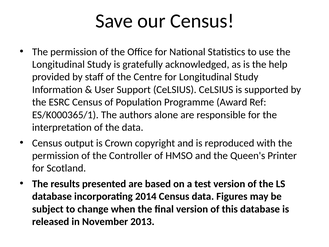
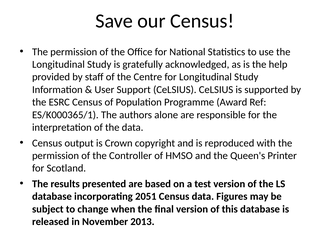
2014: 2014 -> 2051 (146, 196)
